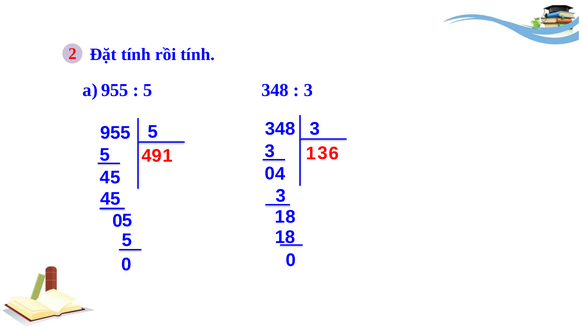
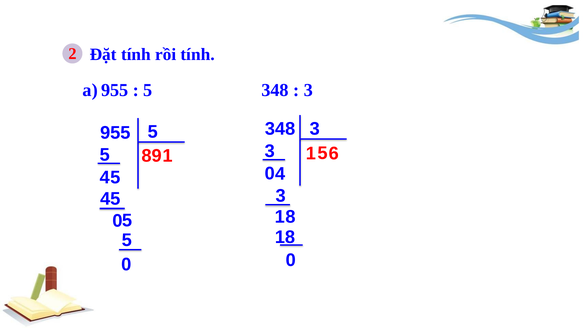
3: 3 -> 5 (323, 153)
4: 4 -> 8 (146, 156)
